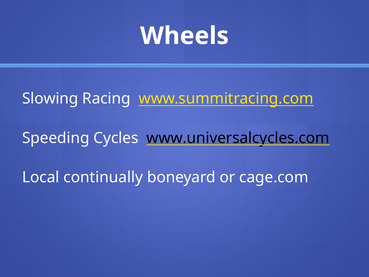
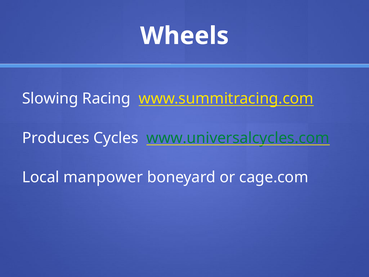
Speeding: Speeding -> Produces (56, 138)
www.universalcycles.com colour: black -> green (238, 138)
continually: continually -> manpower (103, 177)
